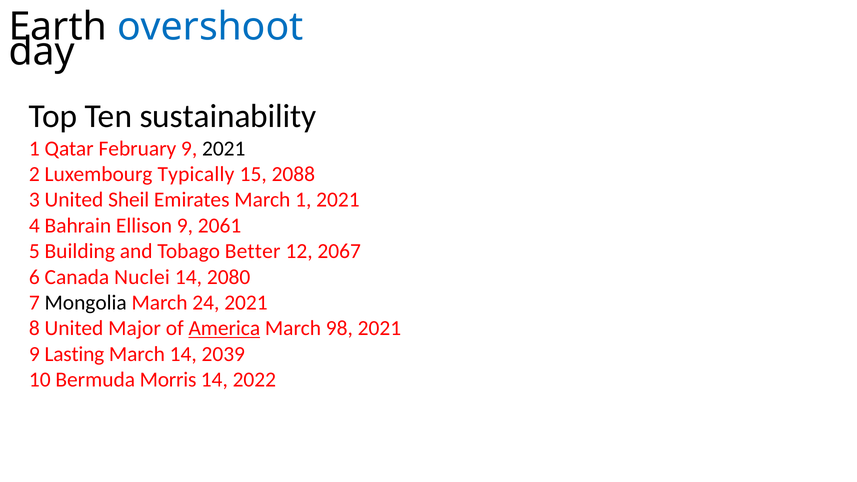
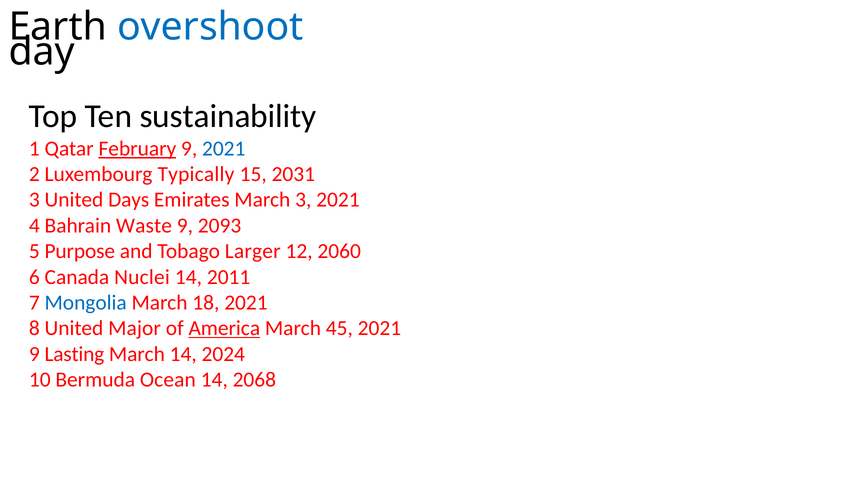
February underline: none -> present (137, 148)
2021 colour: black -> blue (224, 148)
2088: 2088 -> 2031 (293, 174)
Sheil: Sheil -> Days (129, 200)
March 1: 1 -> 3 (303, 200)
Ellison: Ellison -> Waste (144, 226)
2061: 2061 -> 2093 (220, 226)
Building: Building -> Purpose (80, 251)
Better: Better -> Larger (253, 251)
2067: 2067 -> 2060 (339, 251)
2080: 2080 -> 2011 (229, 277)
Mongolia colour: black -> blue (86, 303)
24: 24 -> 18 (206, 303)
98: 98 -> 45 (339, 328)
2039: 2039 -> 2024 (223, 354)
Morris: Morris -> Ocean (168, 380)
2022: 2022 -> 2068 (254, 380)
